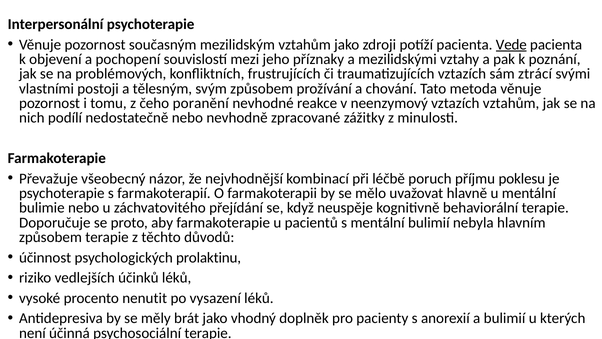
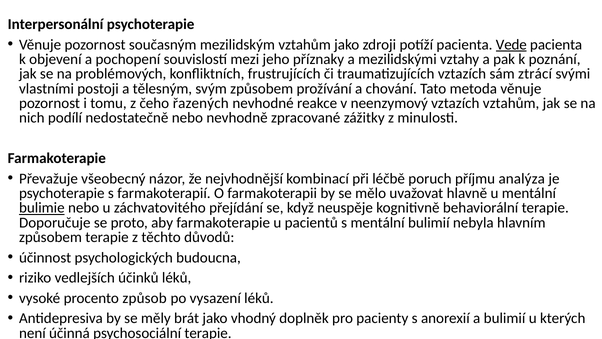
poranění: poranění -> řazených (201, 103)
poklesu: poklesu -> analýza (522, 179)
bulimie underline: none -> present (42, 208)
prolaktinu: prolaktinu -> budoucna (208, 257)
nenutit: nenutit -> způsob (145, 298)
